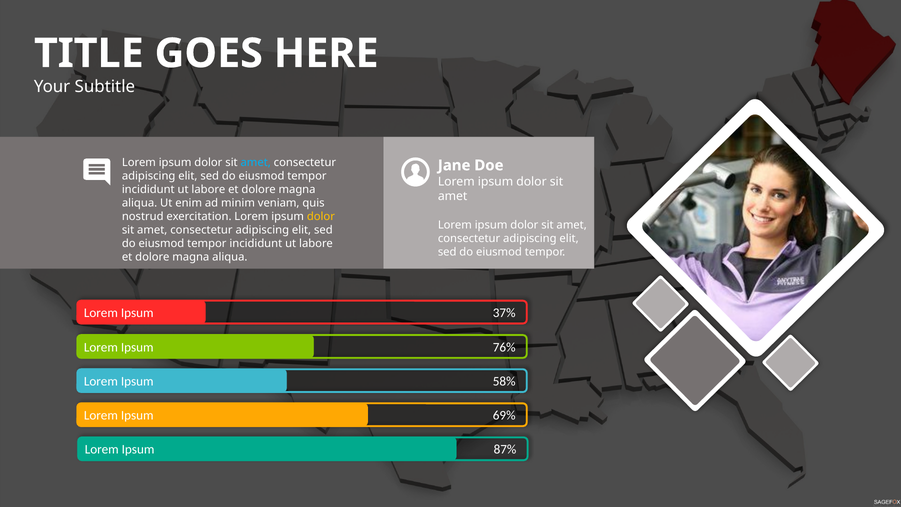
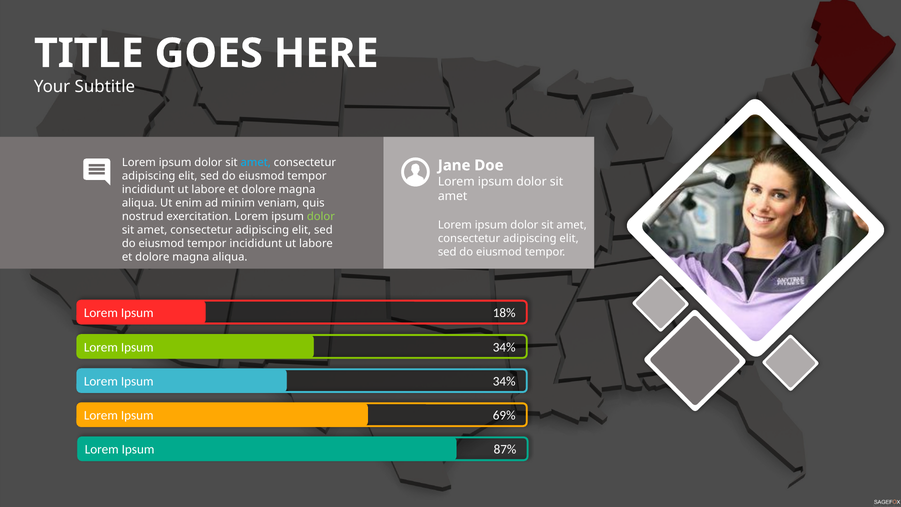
dolor colour: yellow -> light green (321, 217)
37%: 37% -> 18% (504, 313)
76%: 76% -> 34% (504, 347)
58%: 58% -> 34% (504, 381)
